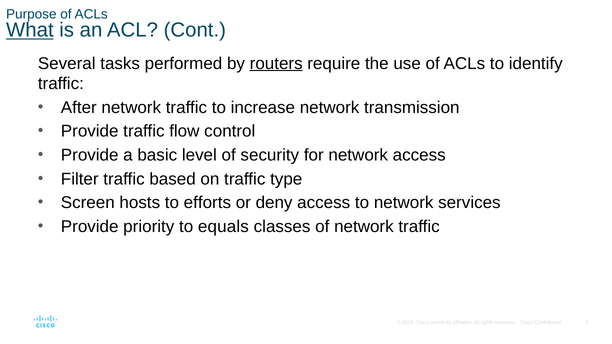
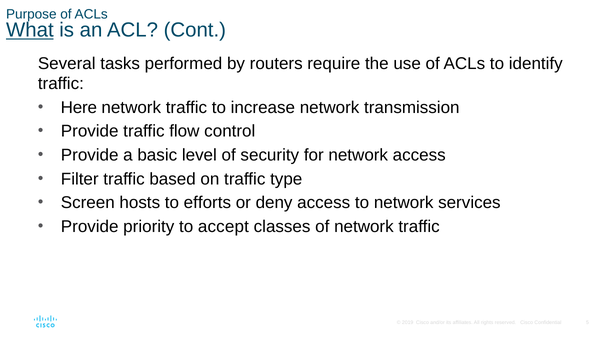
routers underline: present -> none (276, 63)
After: After -> Here (79, 108)
equals: equals -> accept (223, 227)
